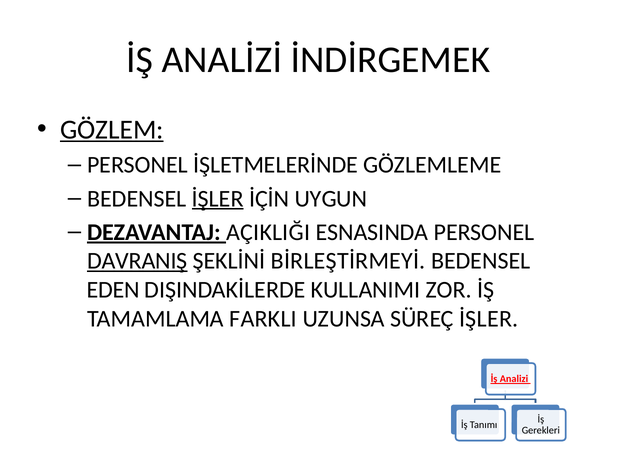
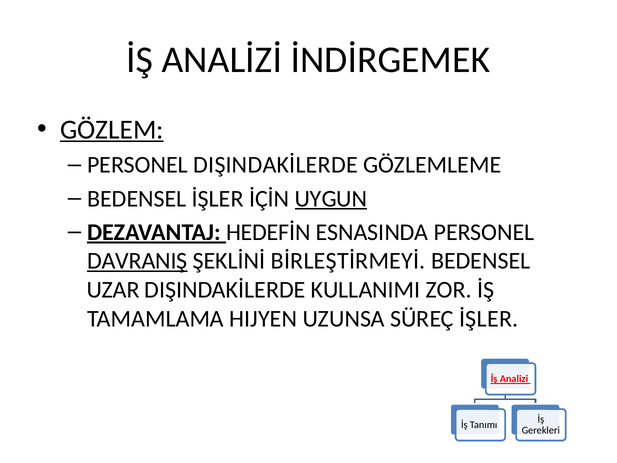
PERSONEL İŞLETMELERİNDE: İŞLETMELERİNDE -> DIŞINDAKİLERDE (276, 165)
İŞLER underline: present -> none (218, 198)
UYGUN underline: none -> present (331, 198)
AÇIKLIĞI: AÇIKLIĞI -> HEDEFİN (268, 232)
EDEN: EDEN -> UZAR (113, 290)
FARKLI: FARKLI -> HIJYEN (263, 319)
